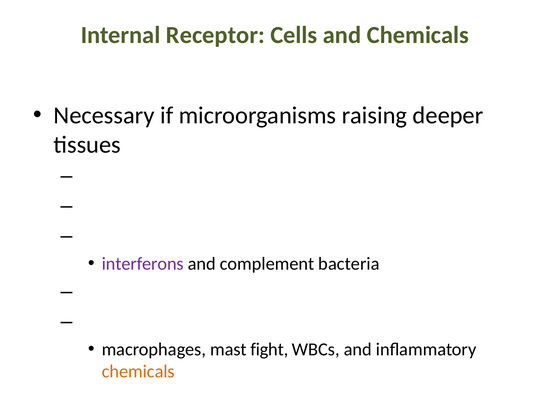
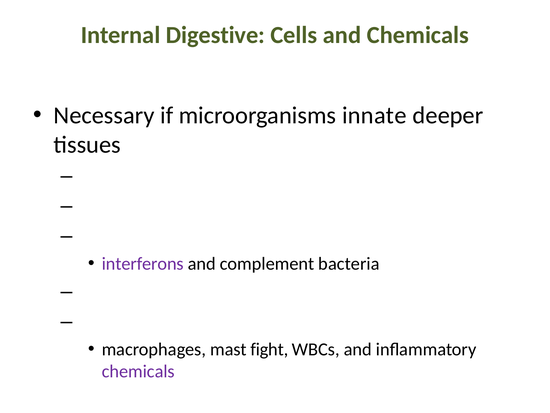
Receptor: Receptor -> Digestive (215, 35)
raising: raising -> innate (374, 115)
chemicals colour: orange -> purple (138, 371)
